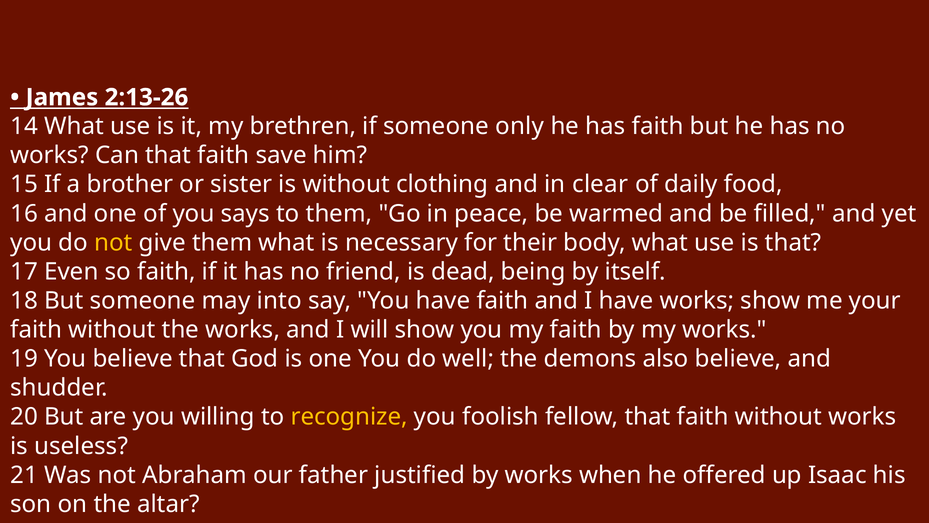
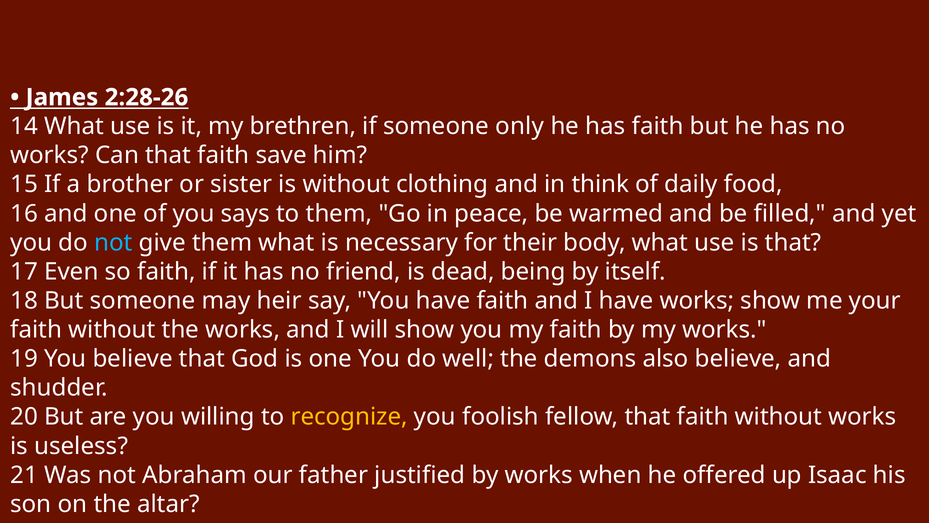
2:13-26: 2:13-26 -> 2:28-26 (146, 97)
clear: clear -> think (600, 184)
not colour: yellow -> light blue (113, 242)
into: into -> heir (279, 300)
